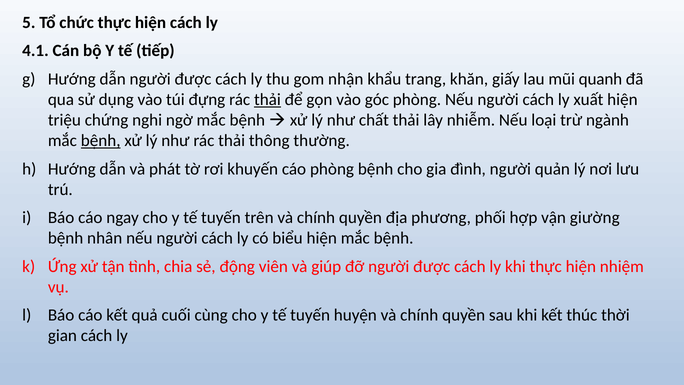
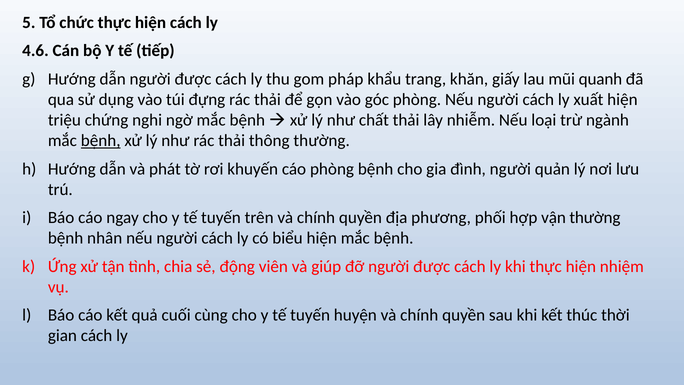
4.1: 4.1 -> 4.6 (35, 51)
nhận: nhận -> pháp (346, 79)
thải underline: present -> none (267, 100)
vận giường: giường -> thường (595, 218)
